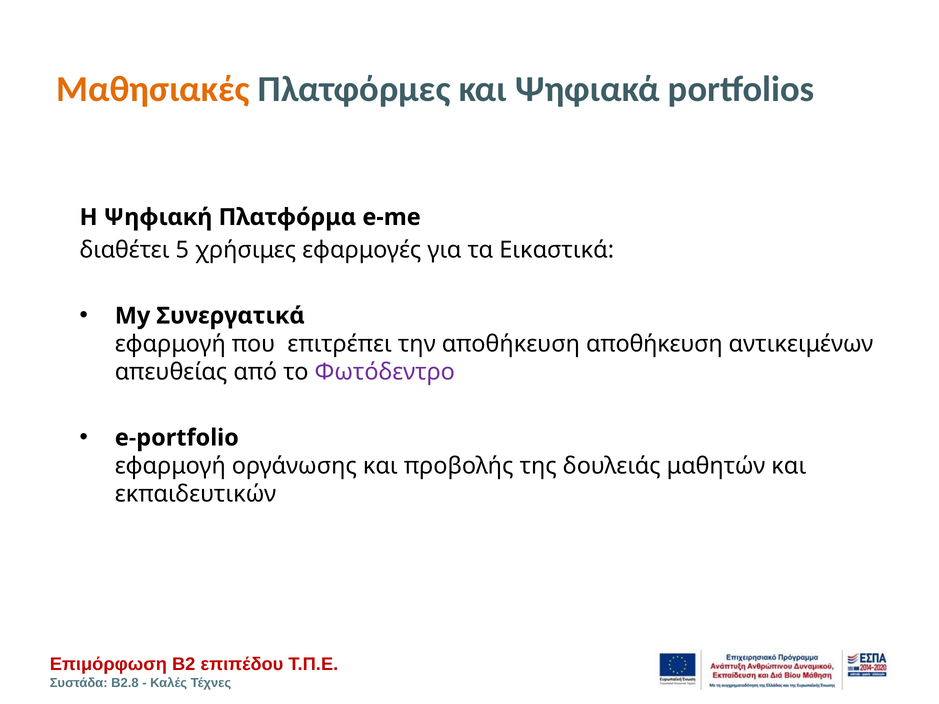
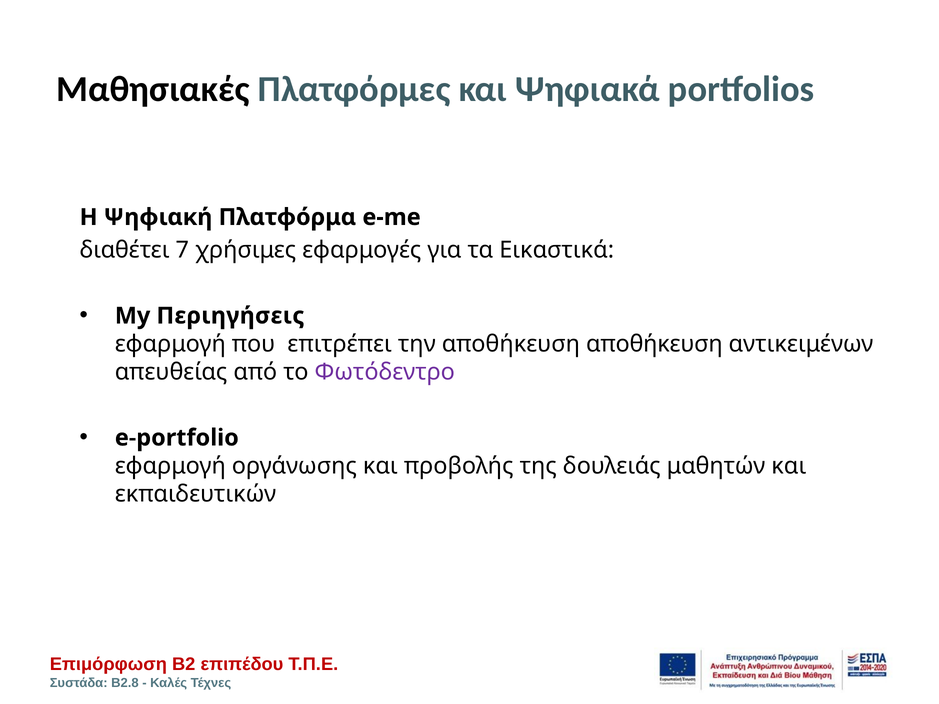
Μαθησιακές colour: orange -> black (153, 89)
5: 5 -> 7 (182, 250)
Συνεργατικά: Συνεργατικά -> Περιηγήσεις (230, 316)
